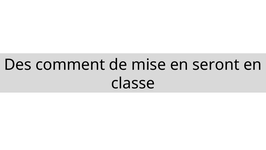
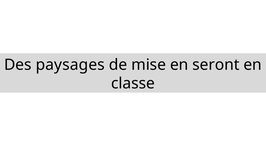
comment: comment -> paysages (70, 65)
